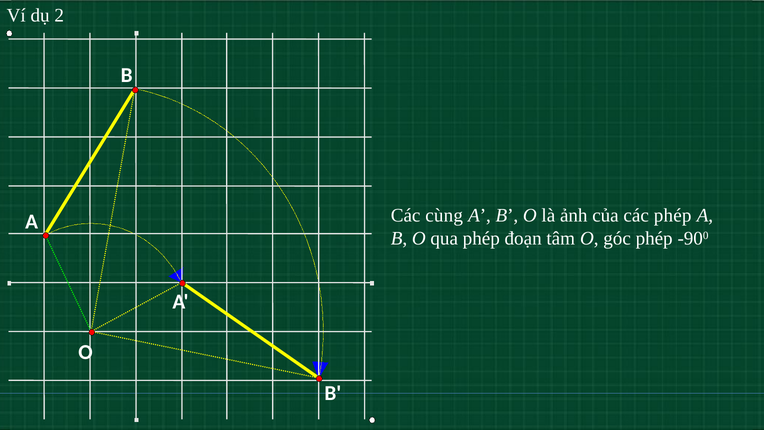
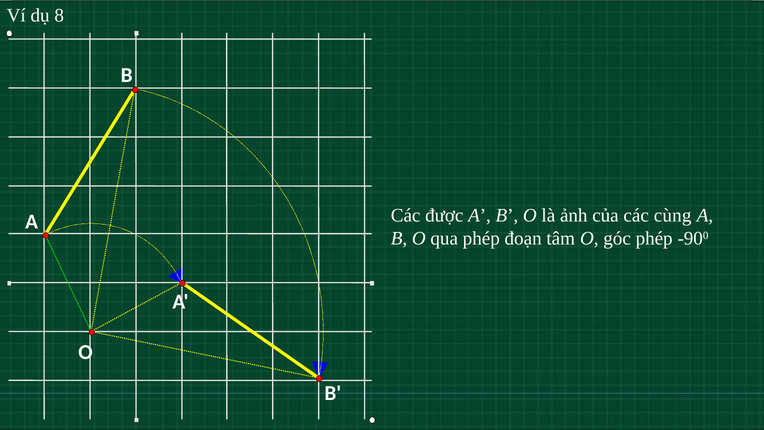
2: 2 -> 8 (59, 16)
cùng: cùng -> được (444, 215)
các phép: phép -> cùng (673, 215)
